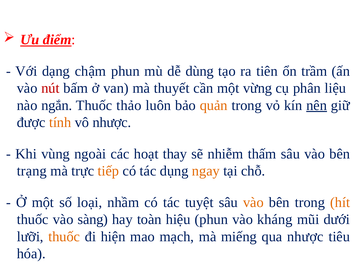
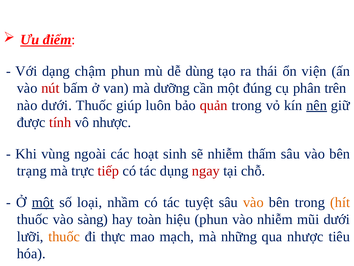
tiên: tiên -> thái (267, 71)
trầm: trầm -> viện (314, 71)
thuyết: thuyết -> dưỡng (172, 88)
vừng: vừng -> đúng (257, 88)
liệu: liệu -> trên (335, 88)
nào ngắn: ngắn -> dưới (57, 105)
thảo: thảo -> giúp (129, 105)
quản colour: orange -> red (214, 105)
tính colour: orange -> red (60, 122)
thay: thay -> sinh (175, 154)
tiếp colour: orange -> red (108, 171)
ngay colour: orange -> red (206, 171)
một underline: none -> present (43, 202)
vào kháng: kháng -> nhiễm (275, 219)
hiện: hiện -> thực (113, 236)
miếng: miếng -> những (239, 236)
